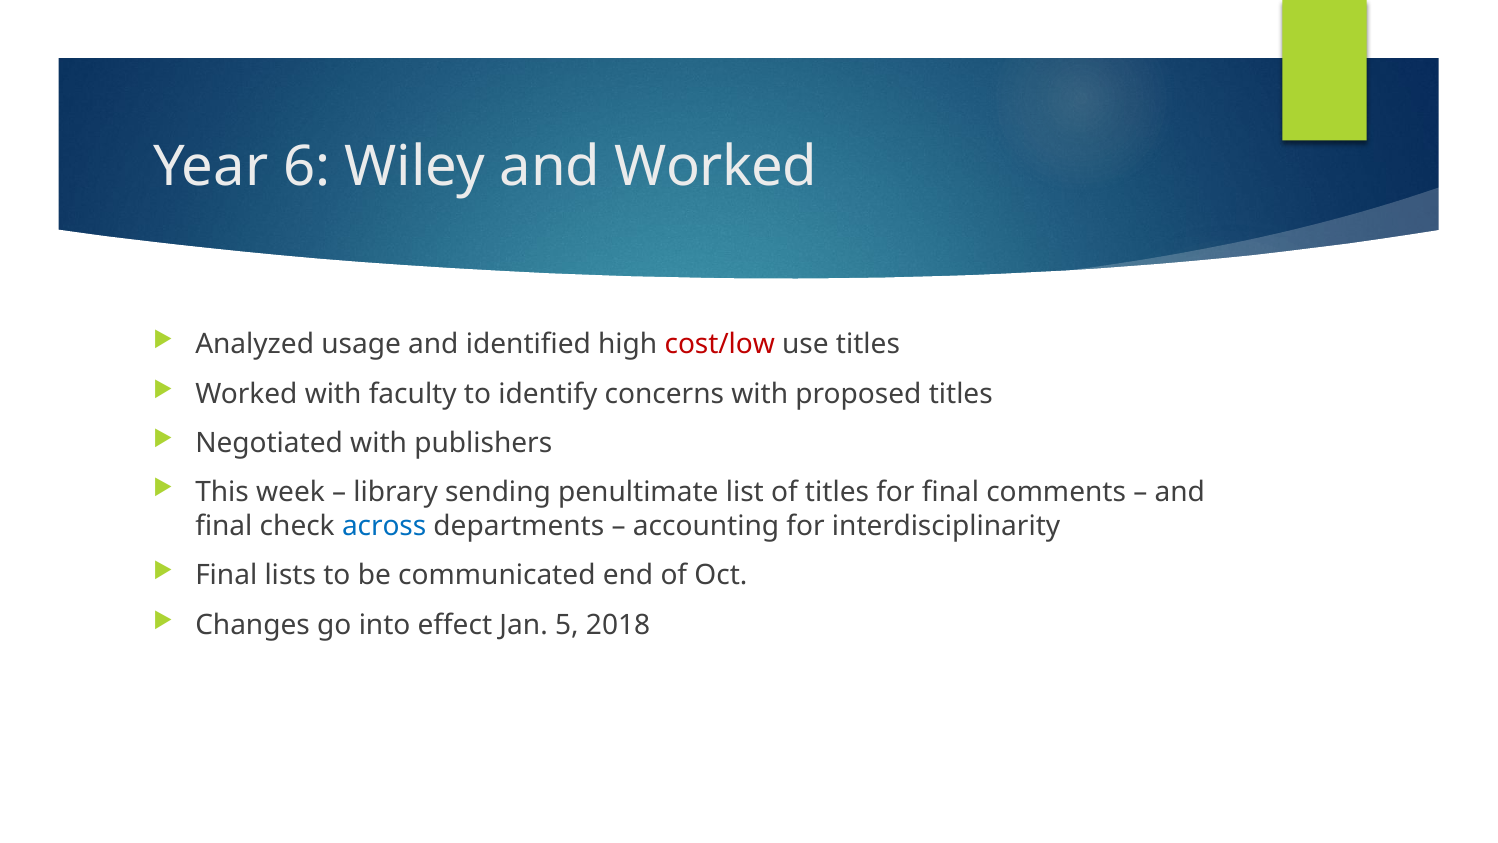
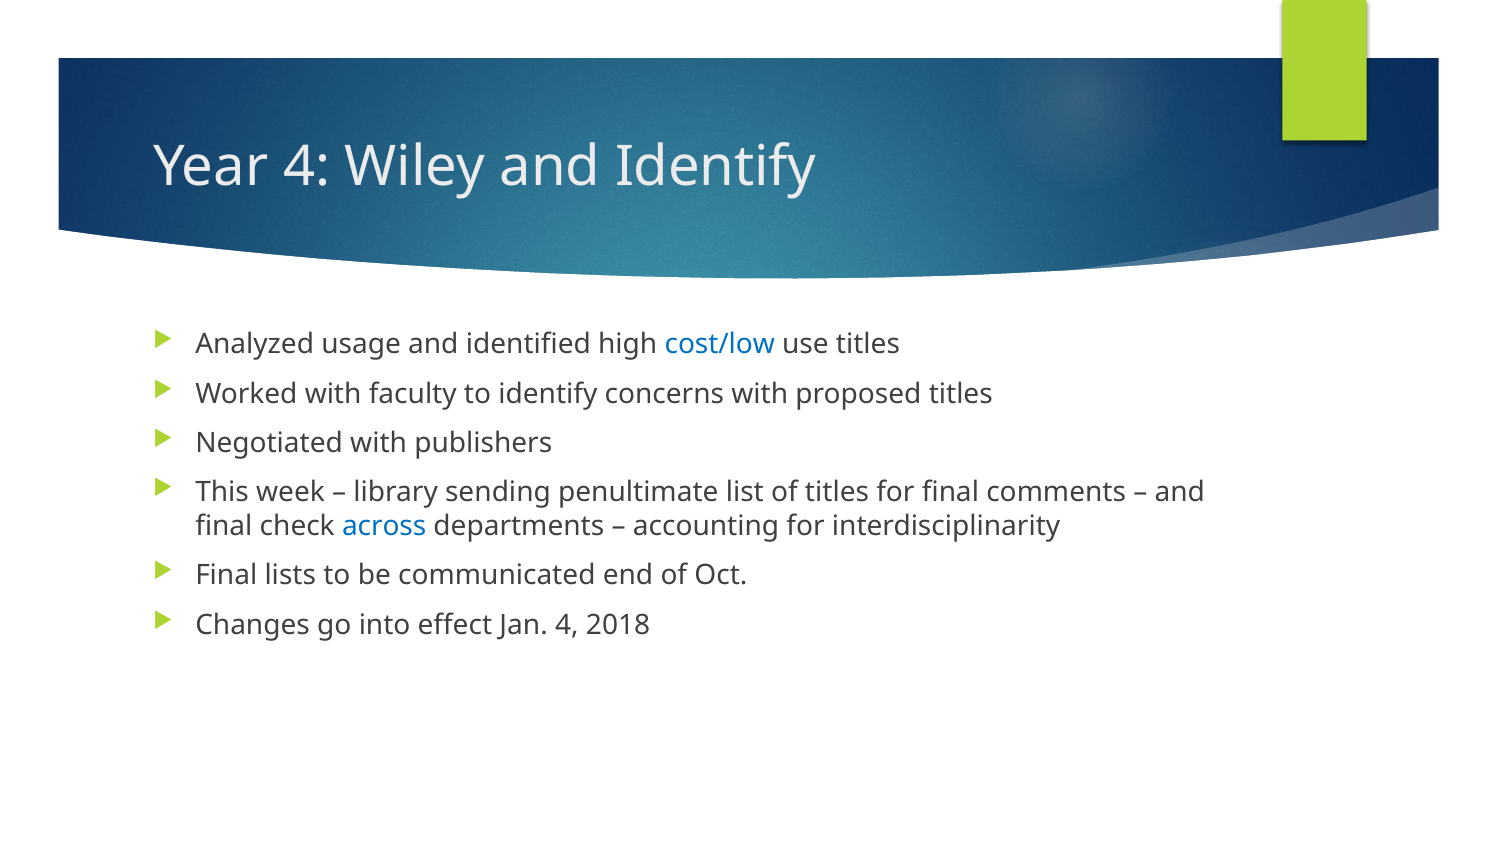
Year 6: 6 -> 4 (307, 167)
and Worked: Worked -> Identify (716, 167)
cost/low colour: red -> blue (720, 344)
Jan 5: 5 -> 4 (567, 625)
